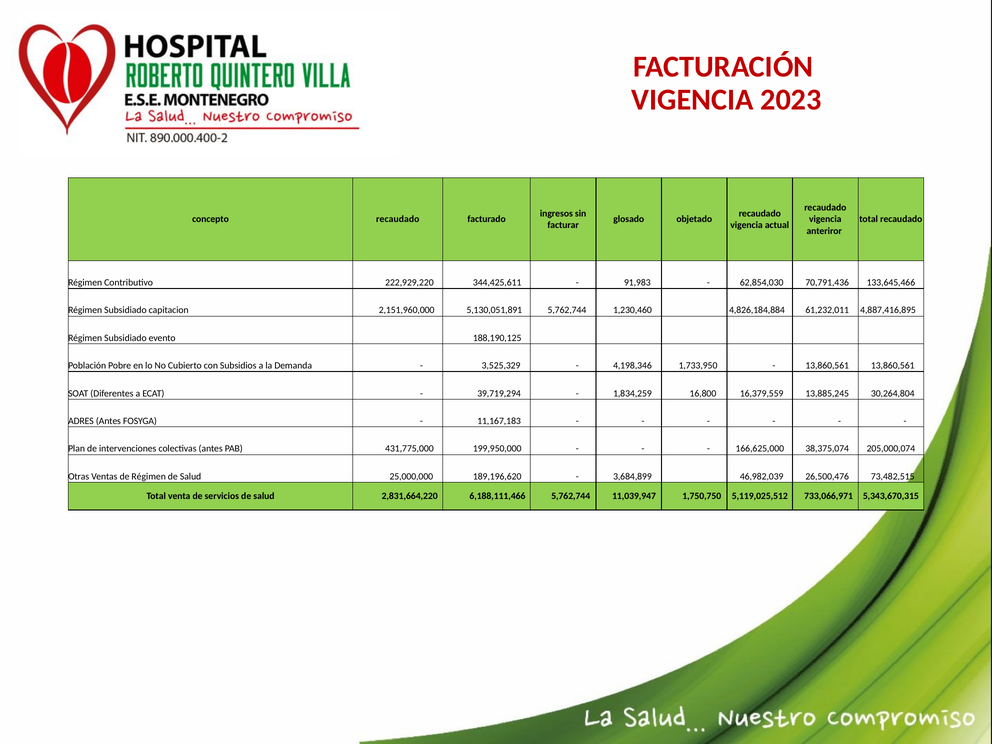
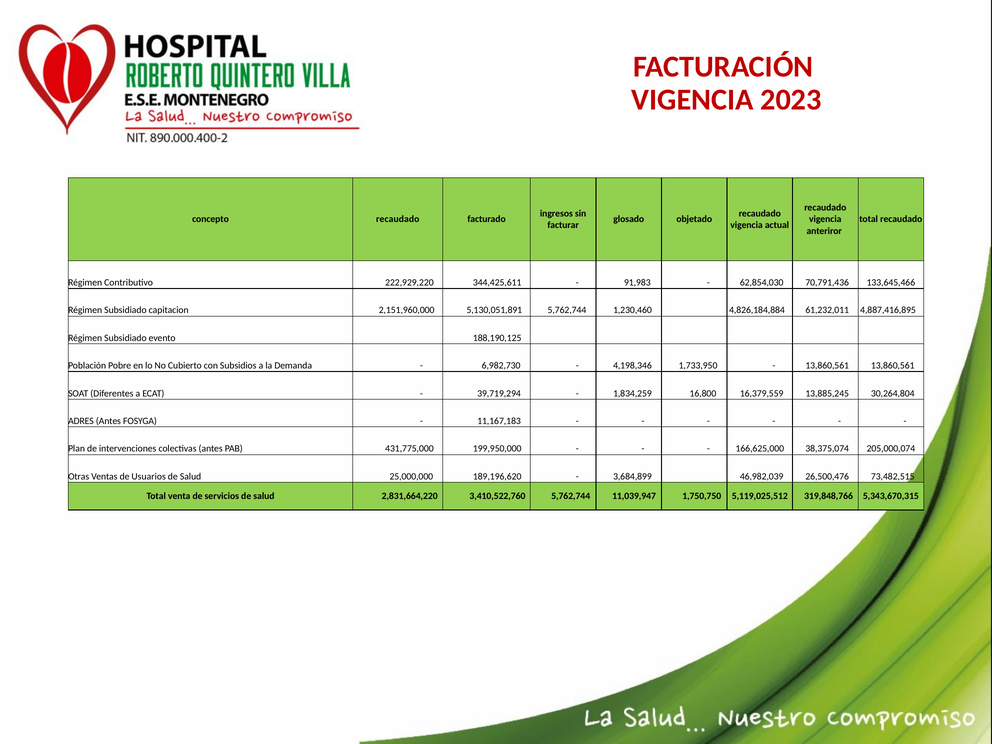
3,525,329: 3,525,329 -> 6,982,730 (501, 366)
de Régimen: Régimen -> Usuarios (149, 476)
6,188,111,466: 6,188,111,466 -> 3,410,522,760 (497, 496)
733,066,971: 733,066,971 -> 319,848,766 (829, 496)
